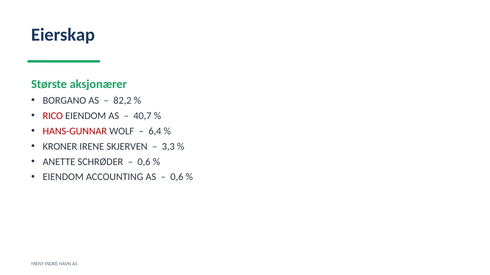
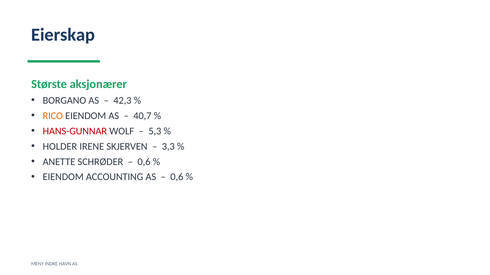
82,2: 82,2 -> 42,3 (122, 101)
RICO colour: red -> orange (53, 116)
6,4: 6,4 -> 5,3 (155, 131)
KRONER: KRONER -> HOLDER (60, 147)
